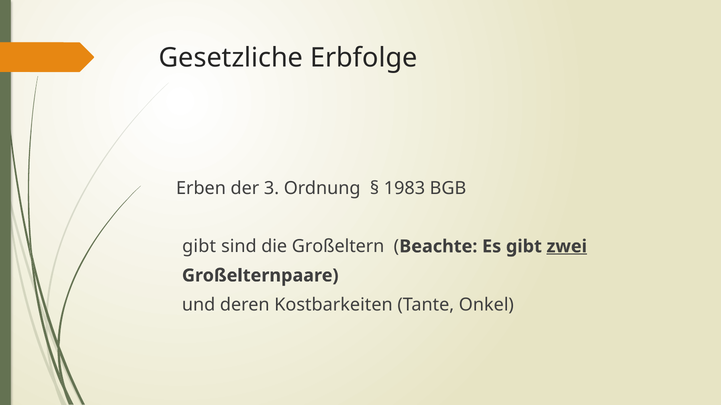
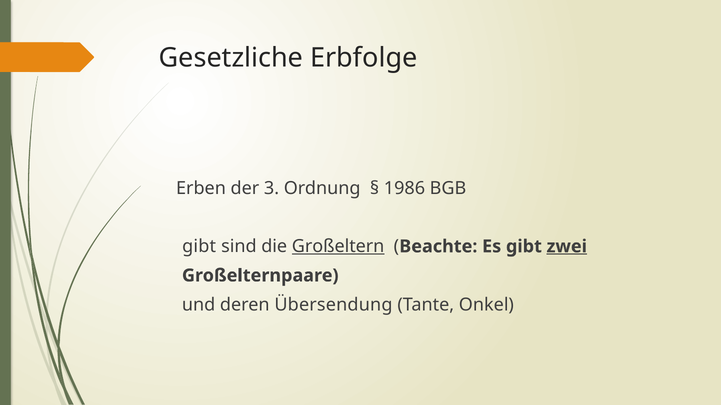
1983: 1983 -> 1986 (404, 188)
Großeltern underline: none -> present (338, 247)
Kostbarkeiten: Kostbarkeiten -> Übersendung (333, 305)
